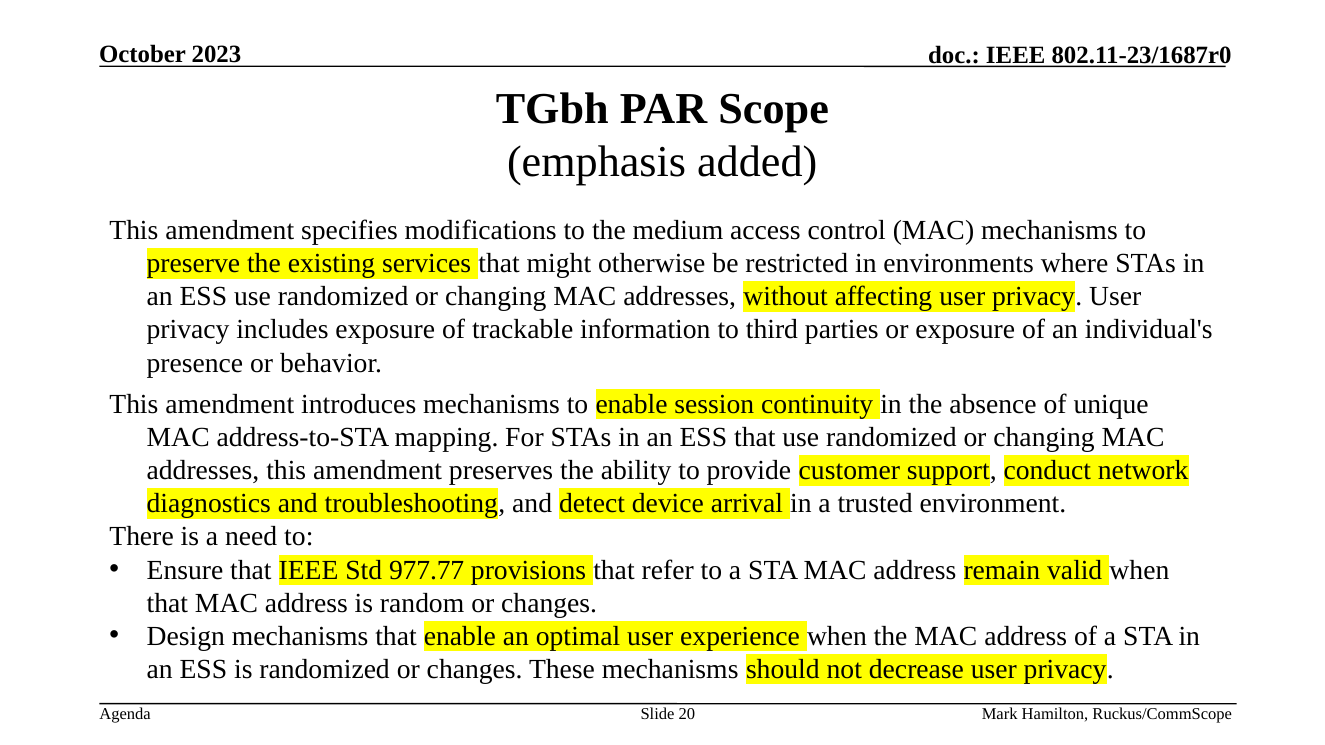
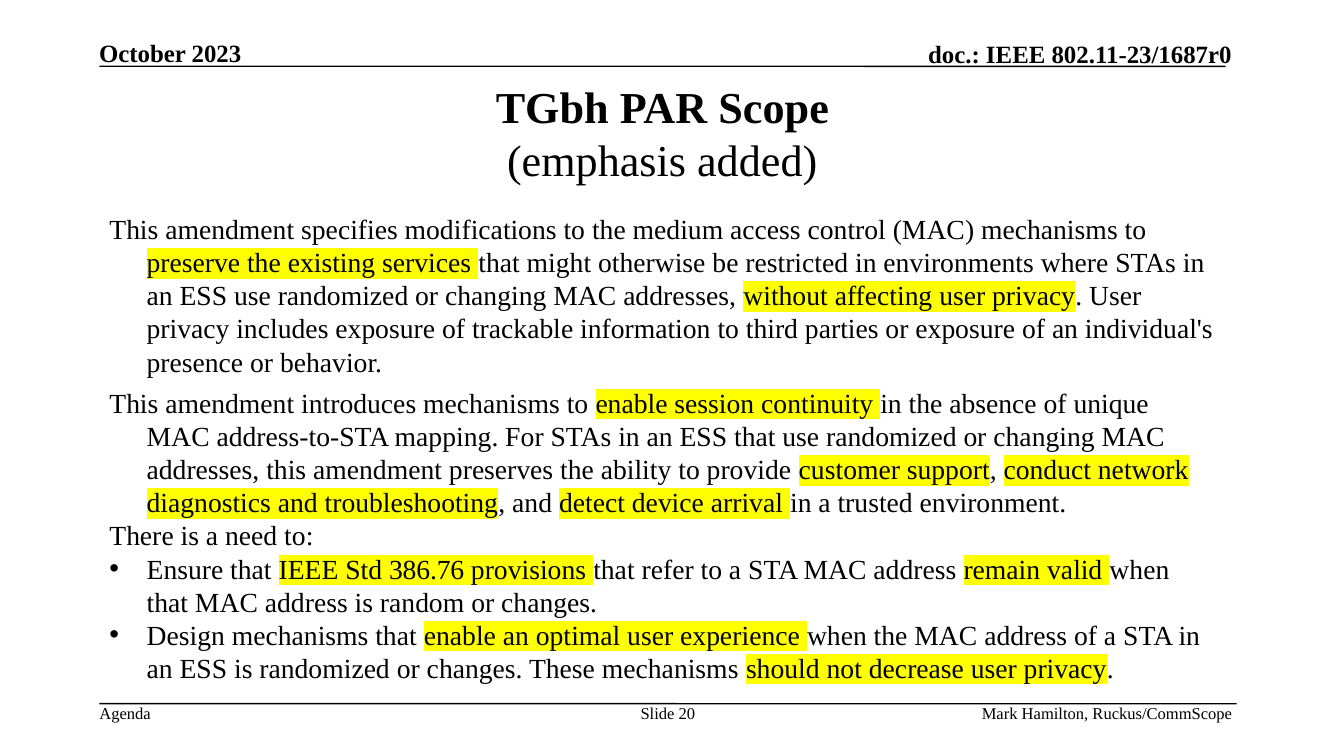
977.77: 977.77 -> 386.76 (427, 570)
